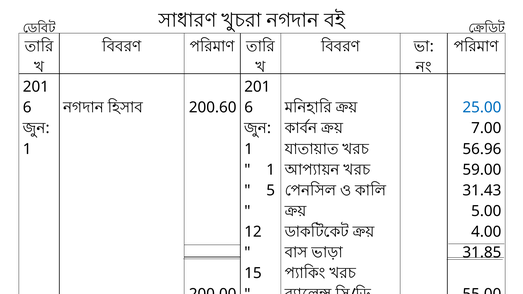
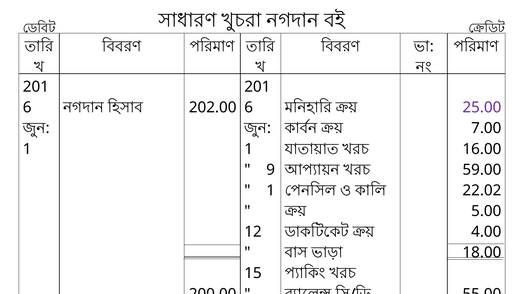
25.00 colour: blue -> purple (482, 108)
200.60: 200.60 -> 202.00 (213, 108)
56.96: 56.96 -> 16.00 (482, 149)
1: 1 -> 9 (271, 170)
5: 5 -> 1 (271, 191)
31.43: 31.43 -> 22.02 (482, 191)
31.85: 31.85 -> 18.00 (482, 253)
